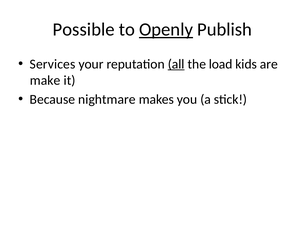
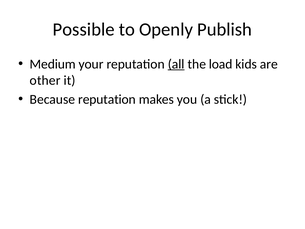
Openly underline: present -> none (166, 30)
Services: Services -> Medium (53, 64)
make: make -> other (45, 80)
Because nightmare: nightmare -> reputation (107, 99)
